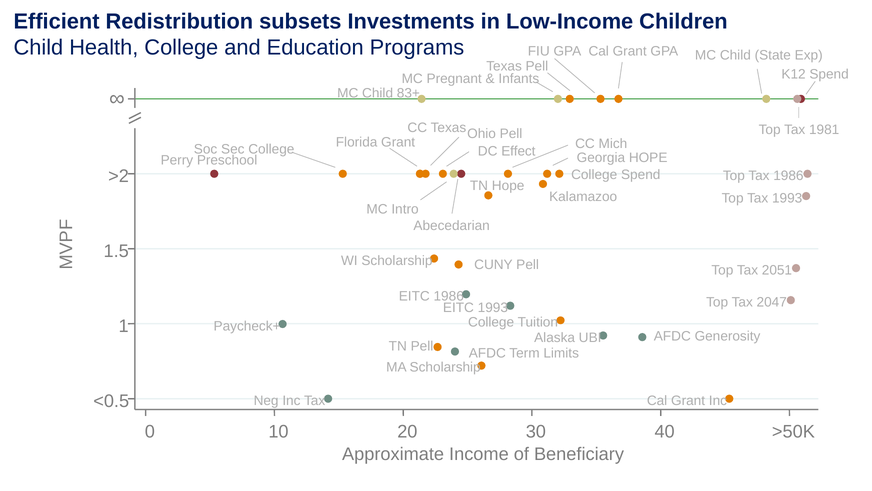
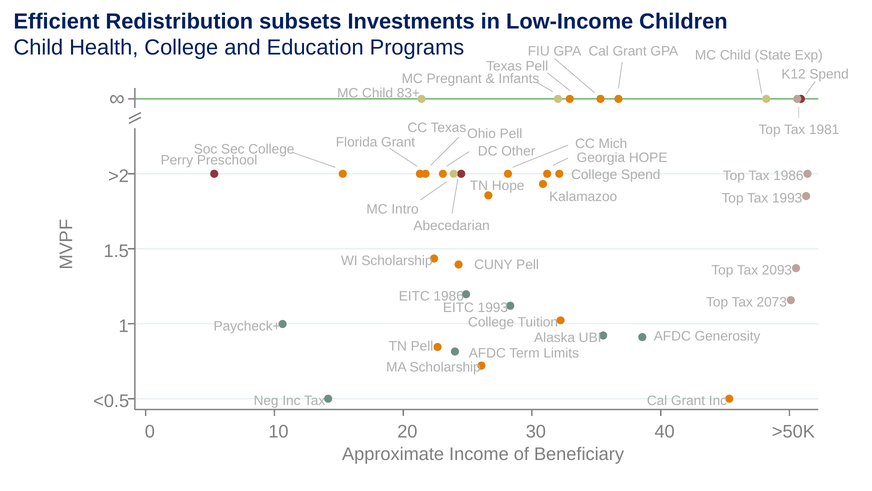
Effect: Effect -> Other (518, 151)
2051: 2051 -> 2093 (777, 270)
2047: 2047 -> 2073 (772, 302)
